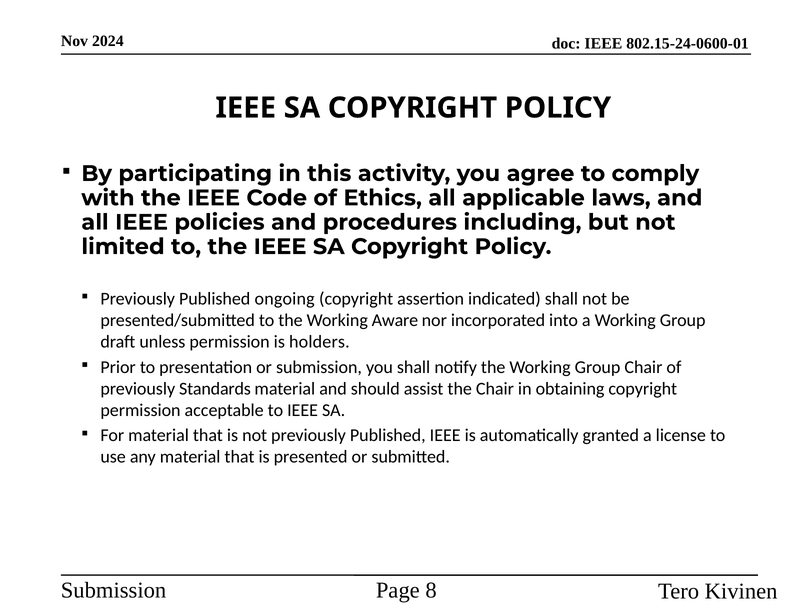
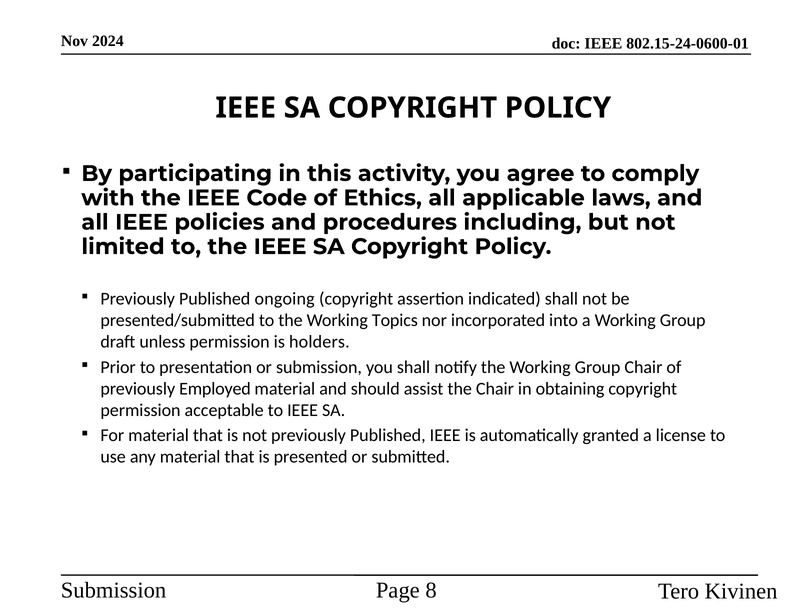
Aware: Aware -> Topics (395, 320)
Standards: Standards -> Employed (215, 389)
